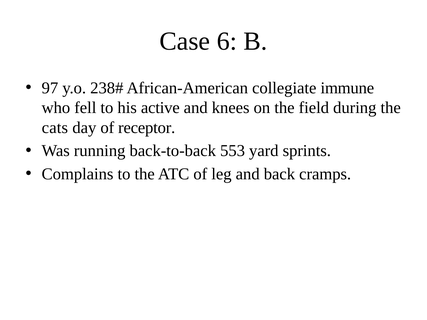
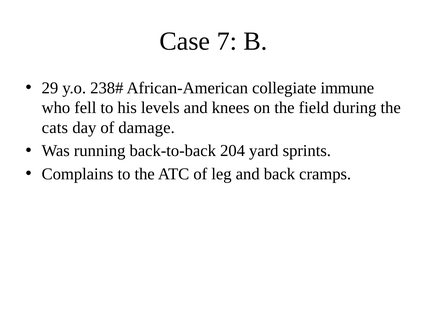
6: 6 -> 7 (227, 41)
97: 97 -> 29 (50, 88)
active: active -> levels (160, 108)
receptor: receptor -> damage (147, 128)
553: 553 -> 204 (233, 151)
